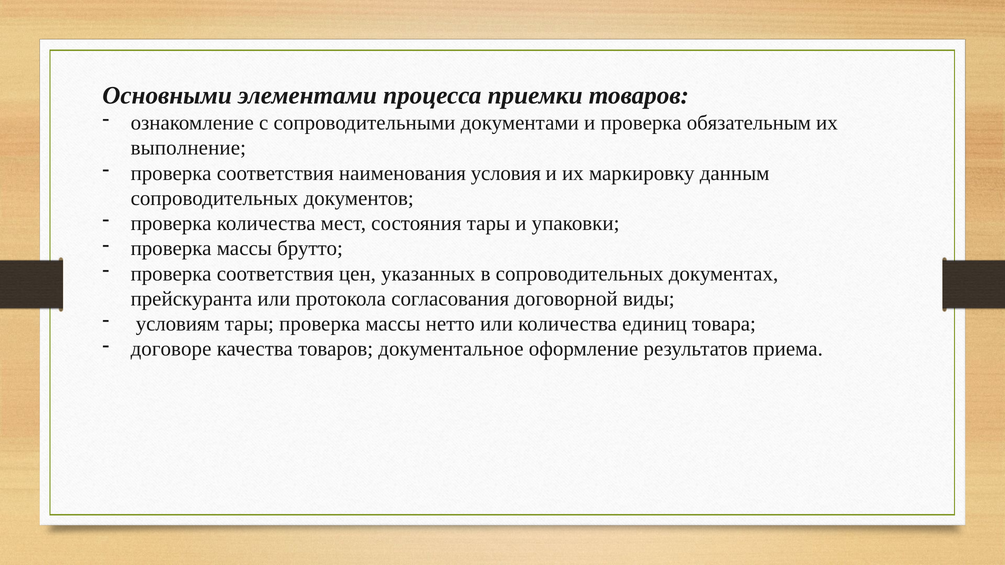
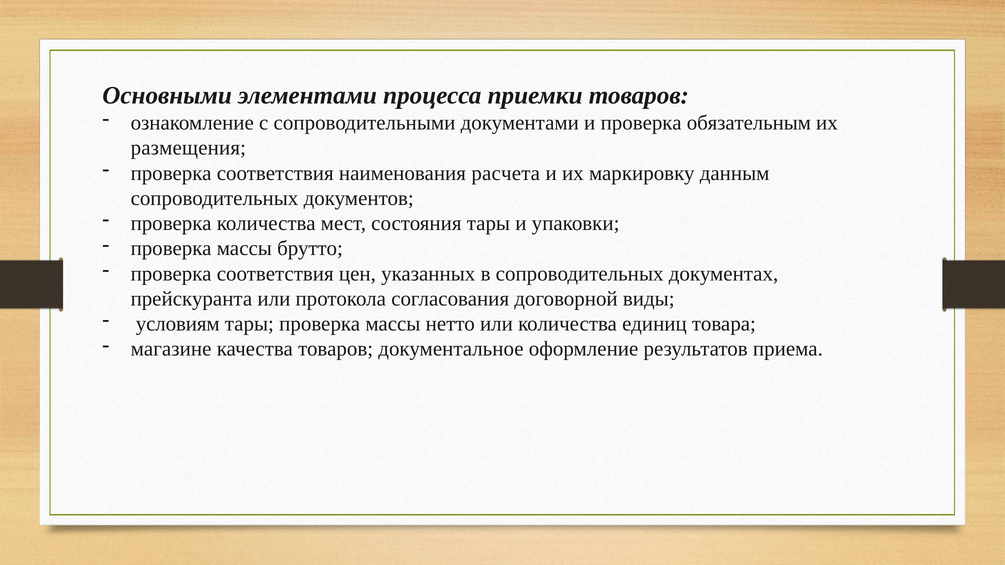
выполнение: выполнение -> размещения (188, 148)
условия: условия -> расчета (506, 173)
договоре: договоре -> магазине (171, 349)
